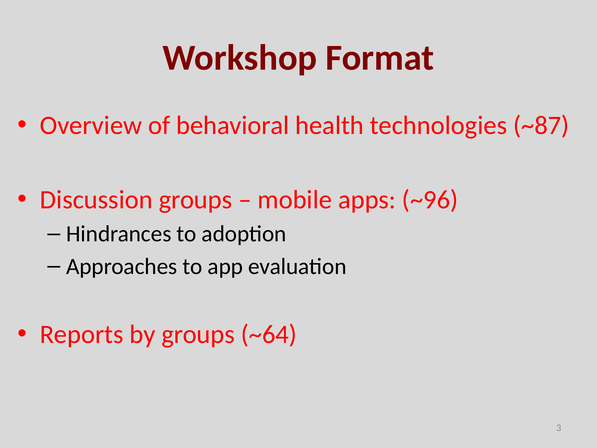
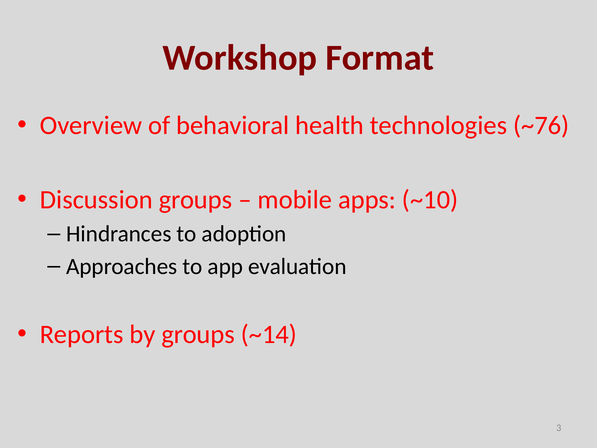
~87: ~87 -> ~76 (541, 125)
~96: ~96 -> ~10 (430, 200)
~64: ~64 -> ~14 (269, 334)
